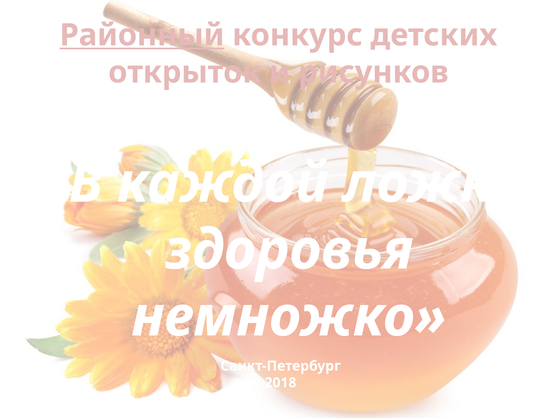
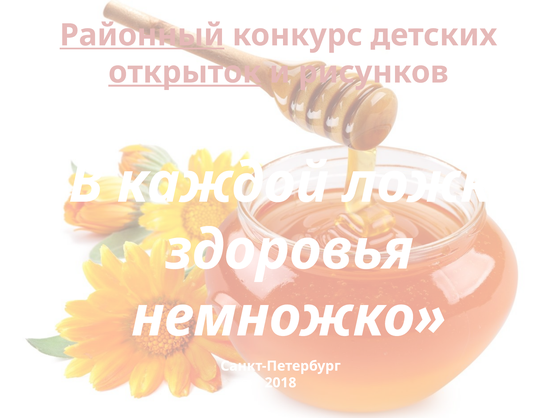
открыток underline: none -> present (185, 72)
